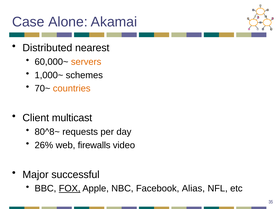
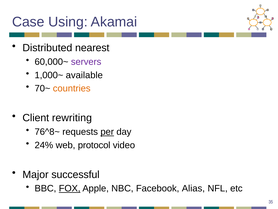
Alone: Alone -> Using (68, 22)
servers colour: orange -> purple (86, 62)
schemes: schemes -> available (84, 75)
multicast: multicast -> rewriting (72, 118)
80^8~: 80^8~ -> 76^8~ (47, 132)
per underline: none -> present (107, 132)
26%: 26% -> 24% (44, 145)
firewalls: firewalls -> protocol (94, 145)
